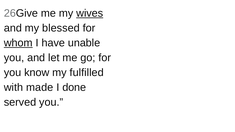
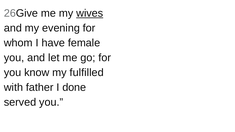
blessed: blessed -> evening (61, 28)
whom underline: present -> none (18, 43)
unable: unable -> female (84, 43)
made: made -> father (40, 88)
